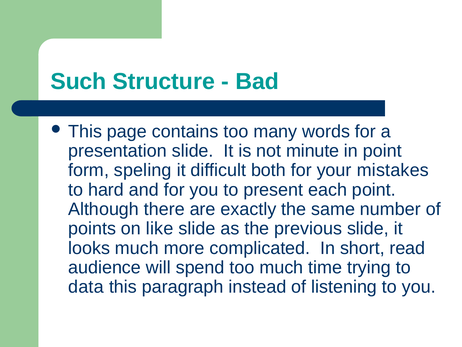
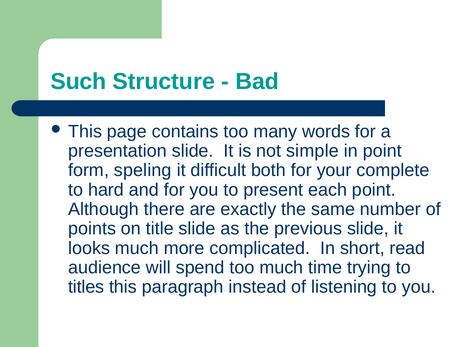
minute: minute -> simple (313, 151)
mistakes: mistakes -> complete (393, 170)
like: like -> title (160, 228)
data: data -> titles (86, 287)
